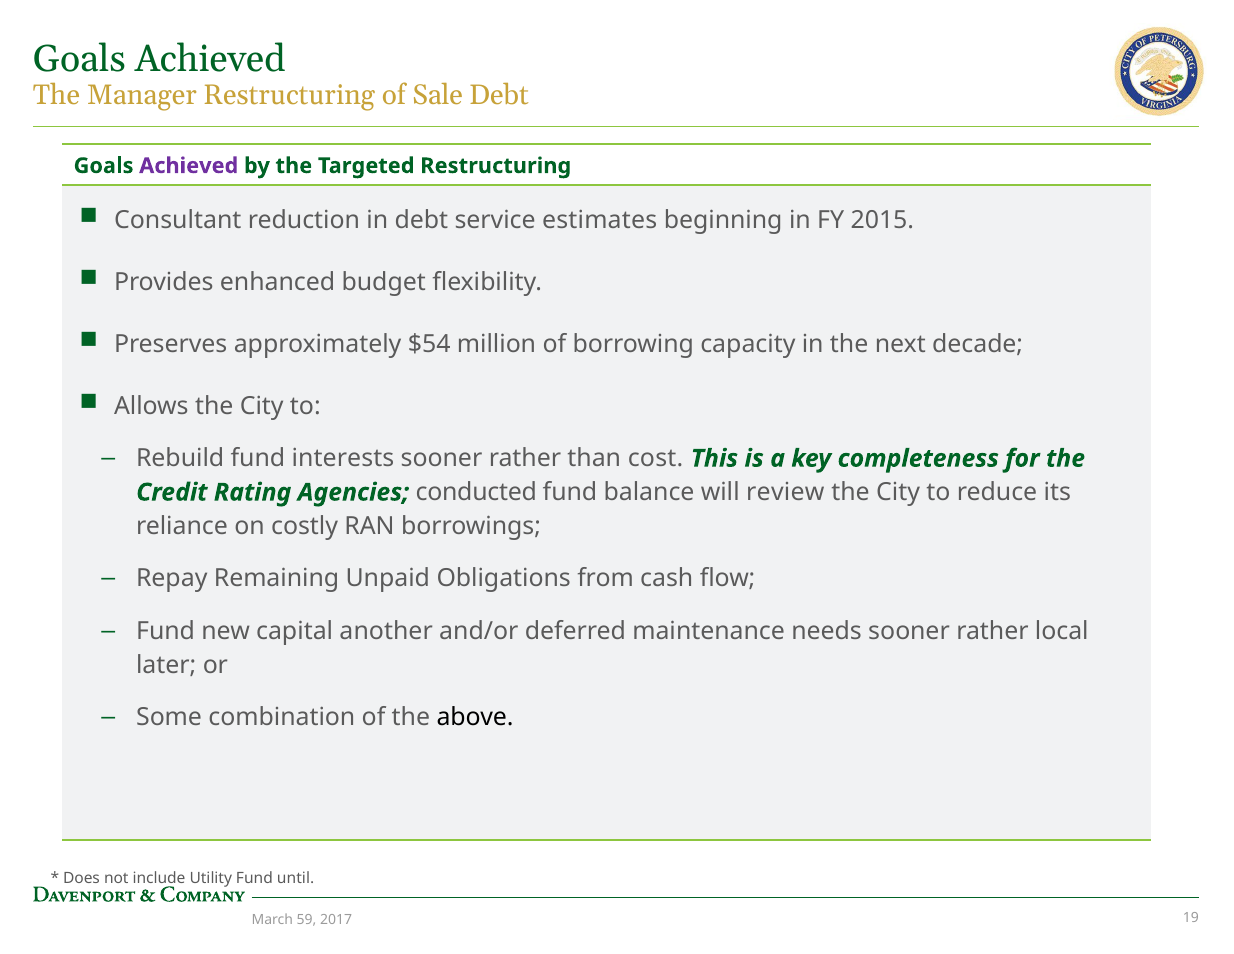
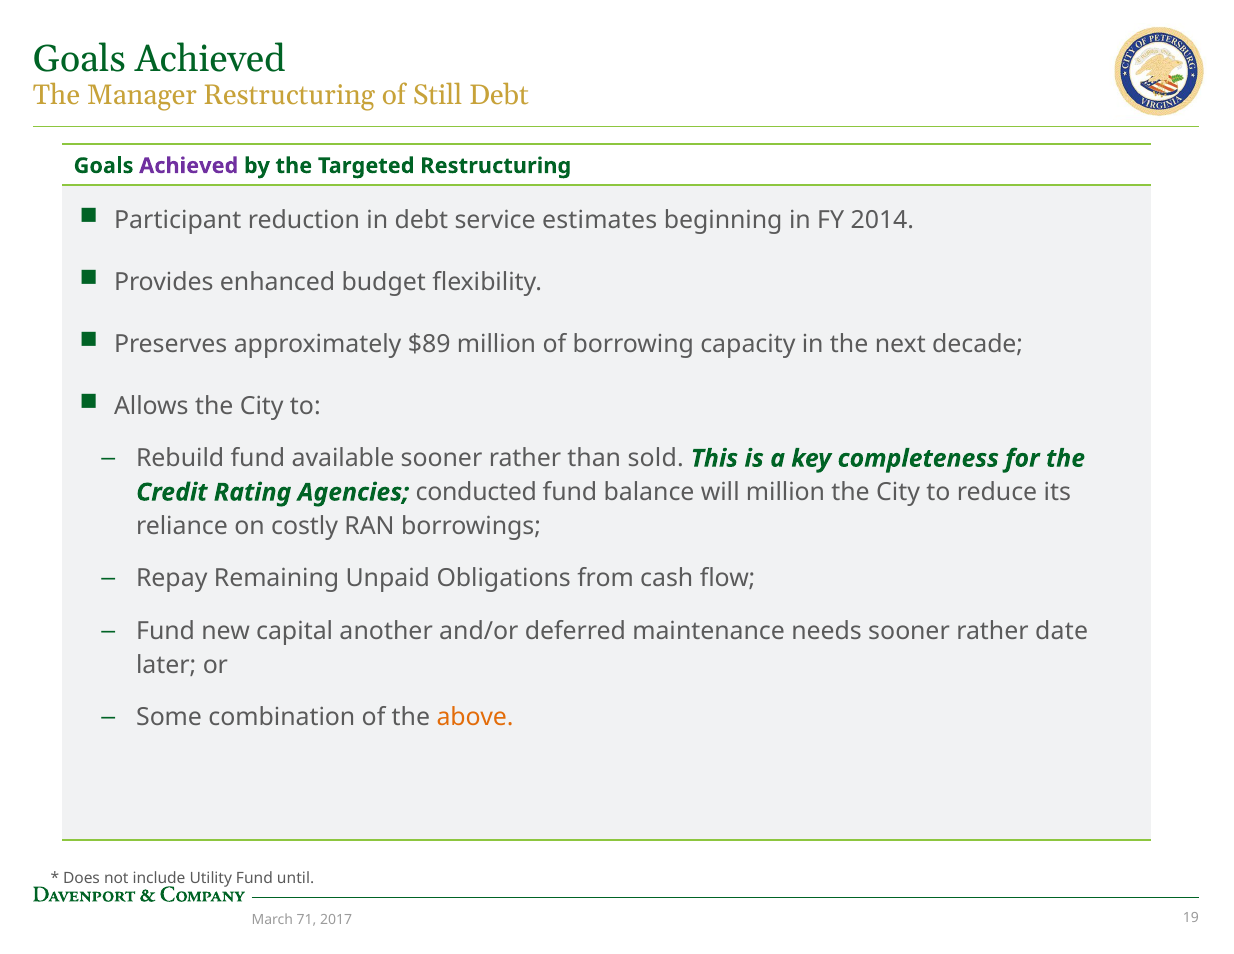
Sale: Sale -> Still (438, 95)
Consultant: Consultant -> Participant (178, 220)
2015: 2015 -> 2014 (882, 220)
$54: $54 -> $89 (429, 344)
interests: interests -> available (343, 458)
cost: cost -> sold (656, 458)
will review: review -> million (785, 492)
local: local -> date (1062, 631)
above colour: black -> orange (475, 717)
59: 59 -> 71 (307, 920)
